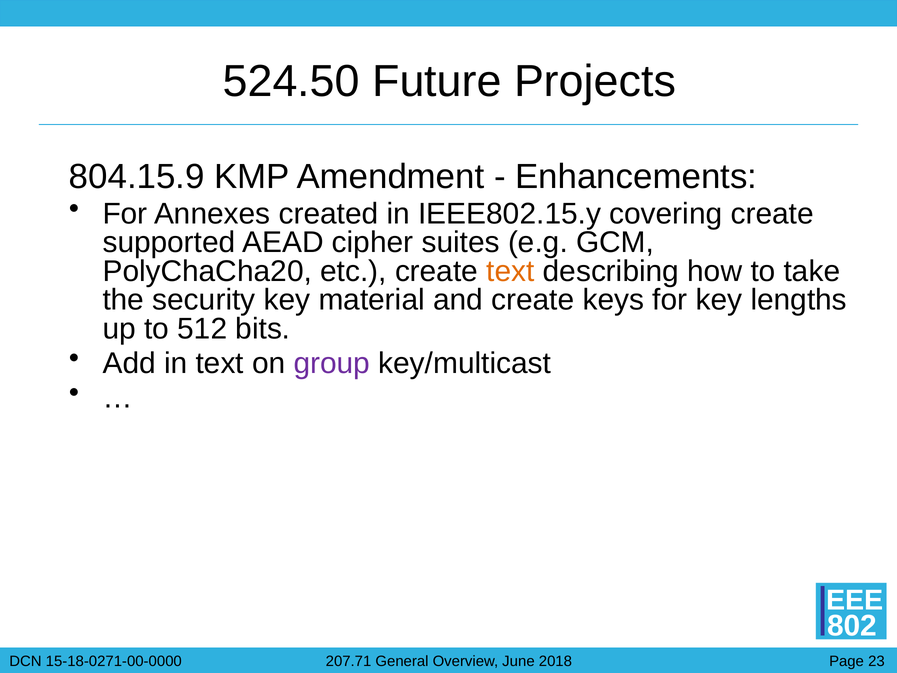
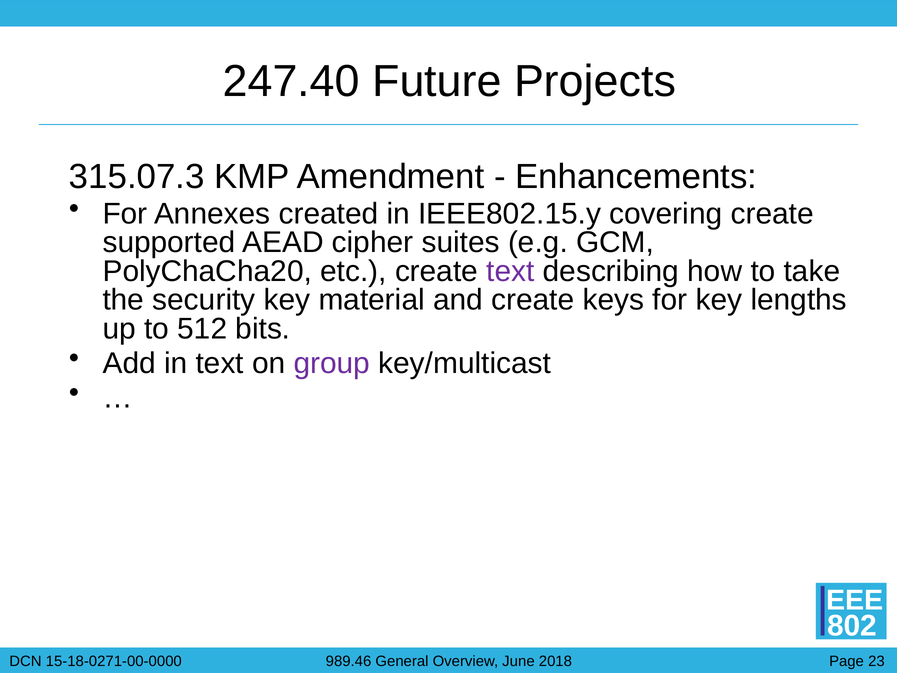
524.50: 524.50 -> 247.40 (291, 82)
804.15.9: 804.15.9 -> 315.07.3 (137, 176)
text colour: orange -> purple (510, 271)
207.71: 207.71 -> 989.46 (349, 661)
